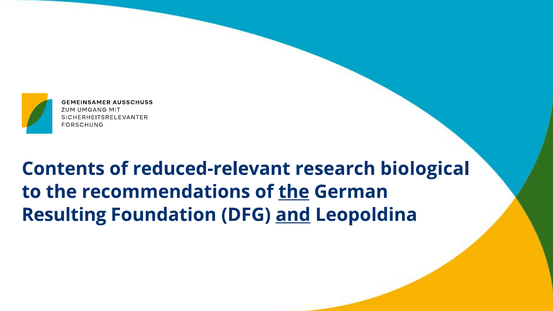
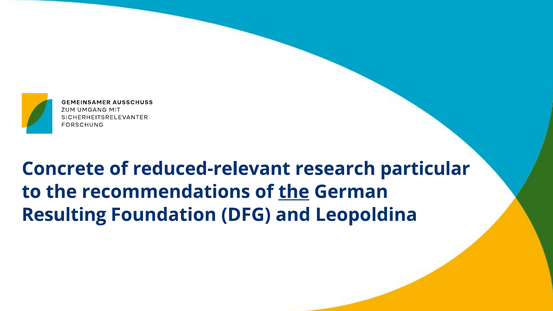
Contents: Contents -> Concrete (63, 169)
biological: biological -> particular (425, 169)
and underline: present -> none (293, 215)
